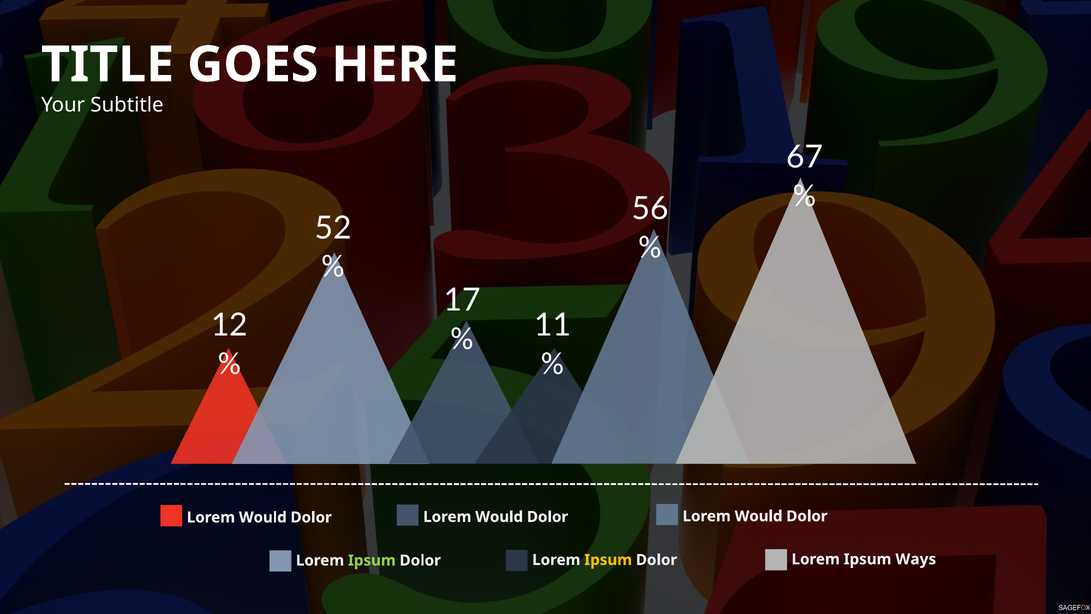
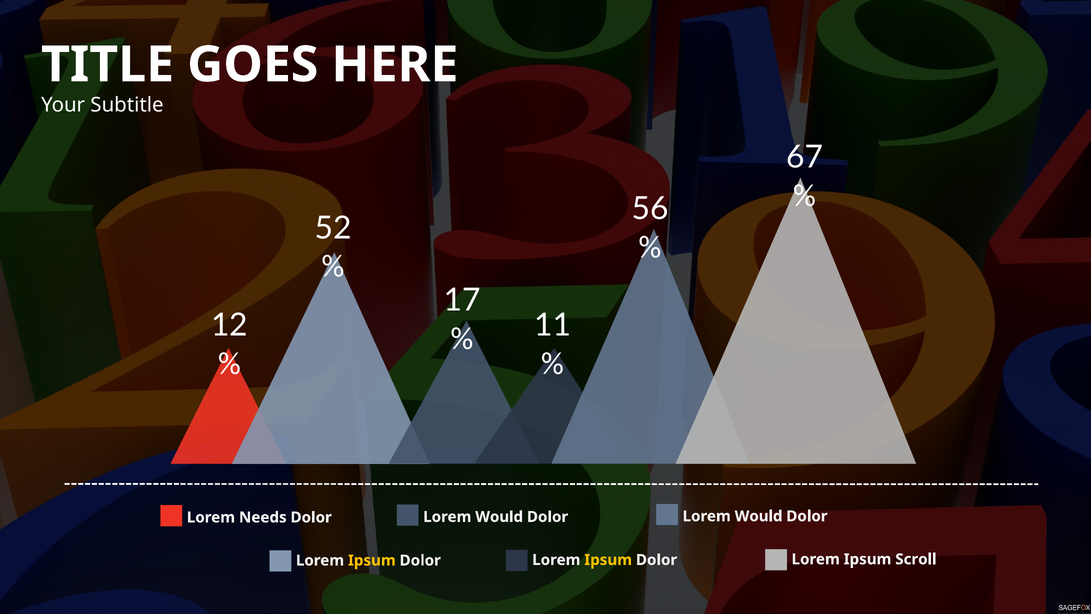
Would: Would -> Needs (263, 517)
Ways: Ways -> Scroll (916, 559)
Ipsum colour: light green -> yellow (372, 560)
